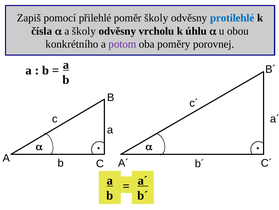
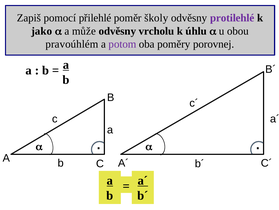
protilehlé colour: blue -> purple (232, 18)
čísla: čísla -> jako (42, 31)
a školy: školy -> může (84, 31)
konkrétního: konkrétního -> pravoúhlém (72, 44)
